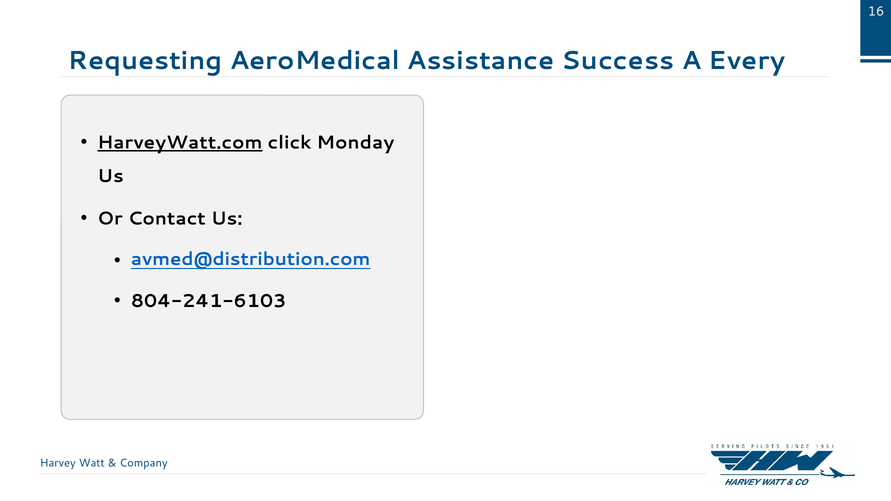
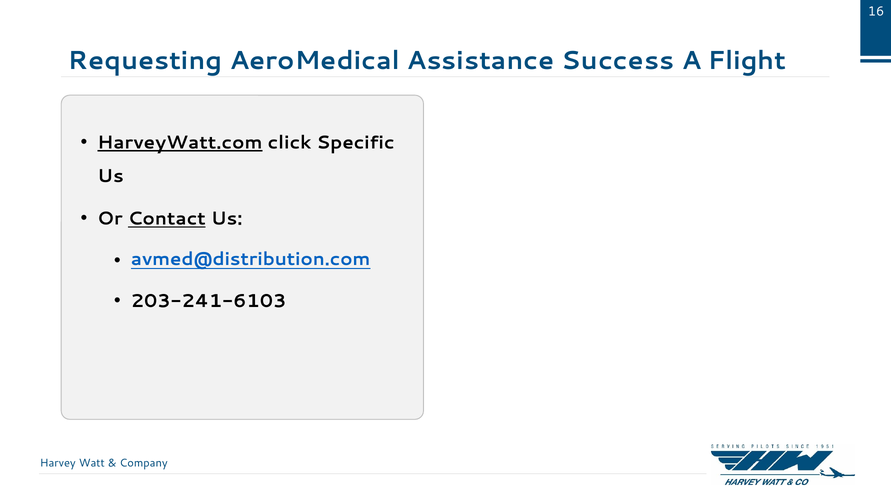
Every: Every -> Flight (747, 61)
Monday: Monday -> Specific (355, 143)
Contact underline: none -> present (167, 219)
804-241-6103: 804-241-6103 -> 203-241-6103 (209, 301)
